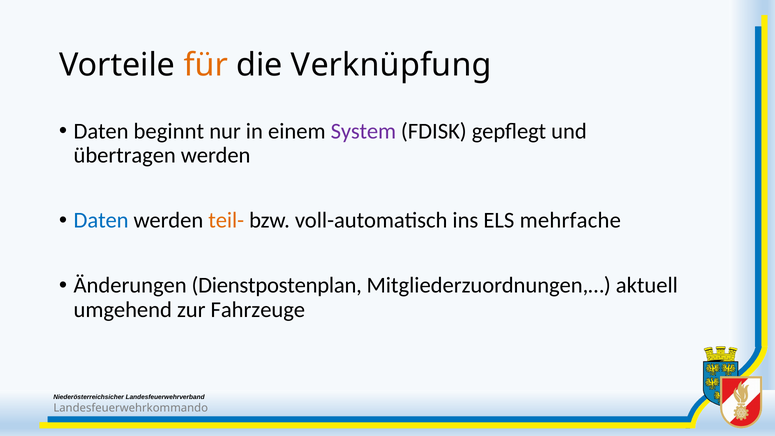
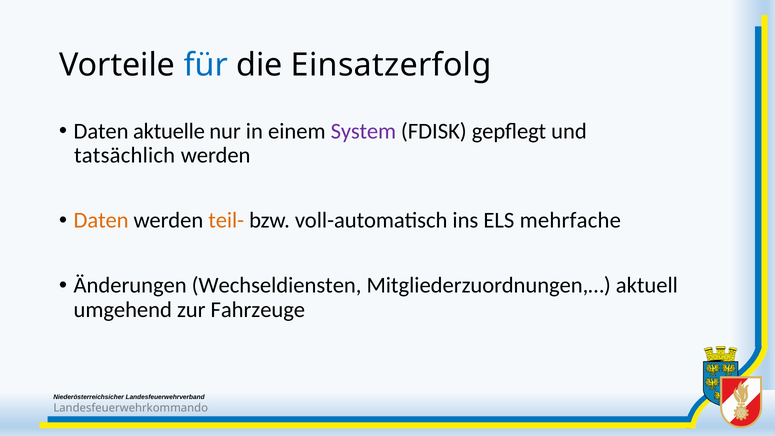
für colour: orange -> blue (206, 65)
Verknüpfung: Verknüpfung -> Einsatzerfolg (391, 65)
beginnt: beginnt -> aktuelle (169, 131)
übertragen: übertragen -> tatsächlich (125, 155)
Daten colour: blue -> orange (101, 220)
Dienstpostenplan: Dienstpostenplan -> Wechseldiensten (277, 285)
